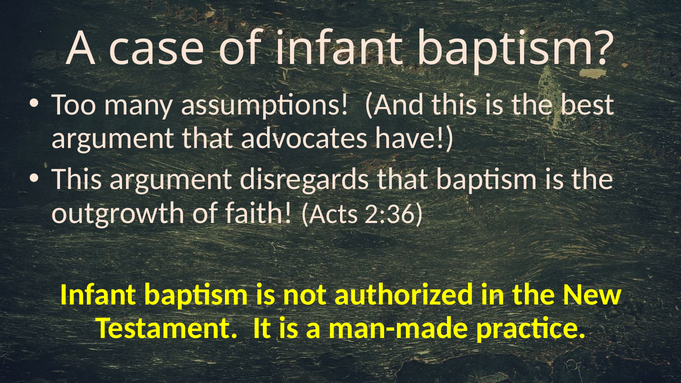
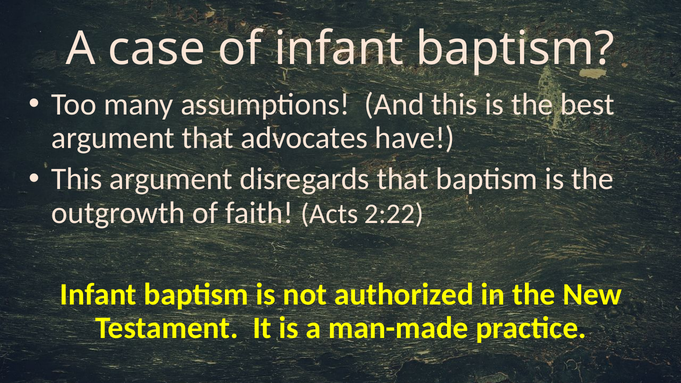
2:36: 2:36 -> 2:22 (394, 214)
